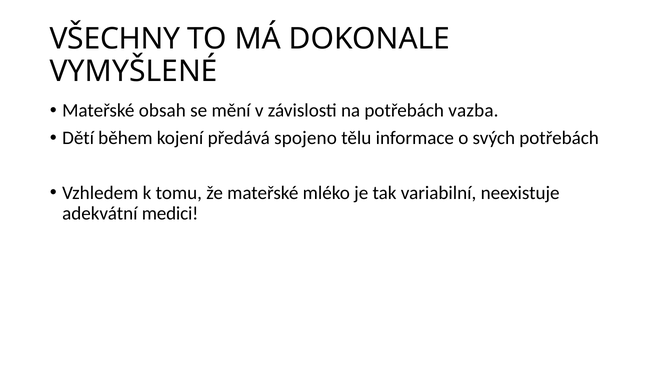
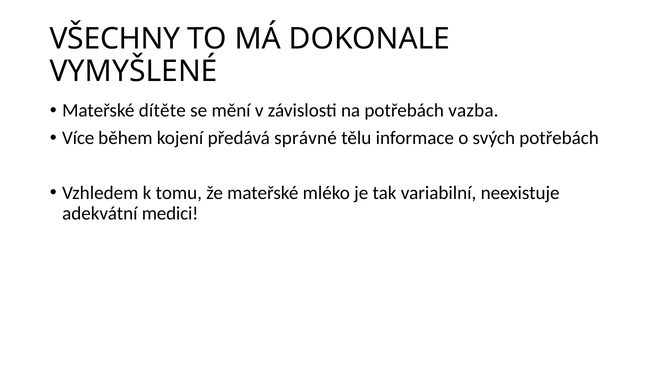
obsah: obsah -> dítěte (162, 111)
Dětí: Dětí -> Více (78, 138)
spojeno: spojeno -> správné (305, 138)
